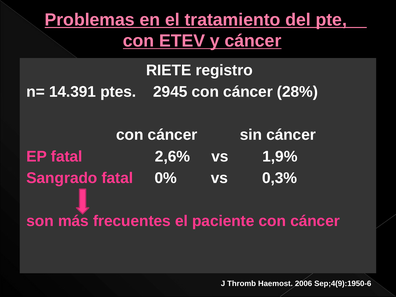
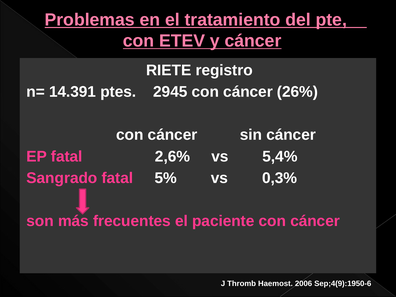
28%: 28% -> 26% (298, 92)
1,9%: 1,9% -> 5,4% (280, 156)
0%: 0% -> 5% (166, 178)
